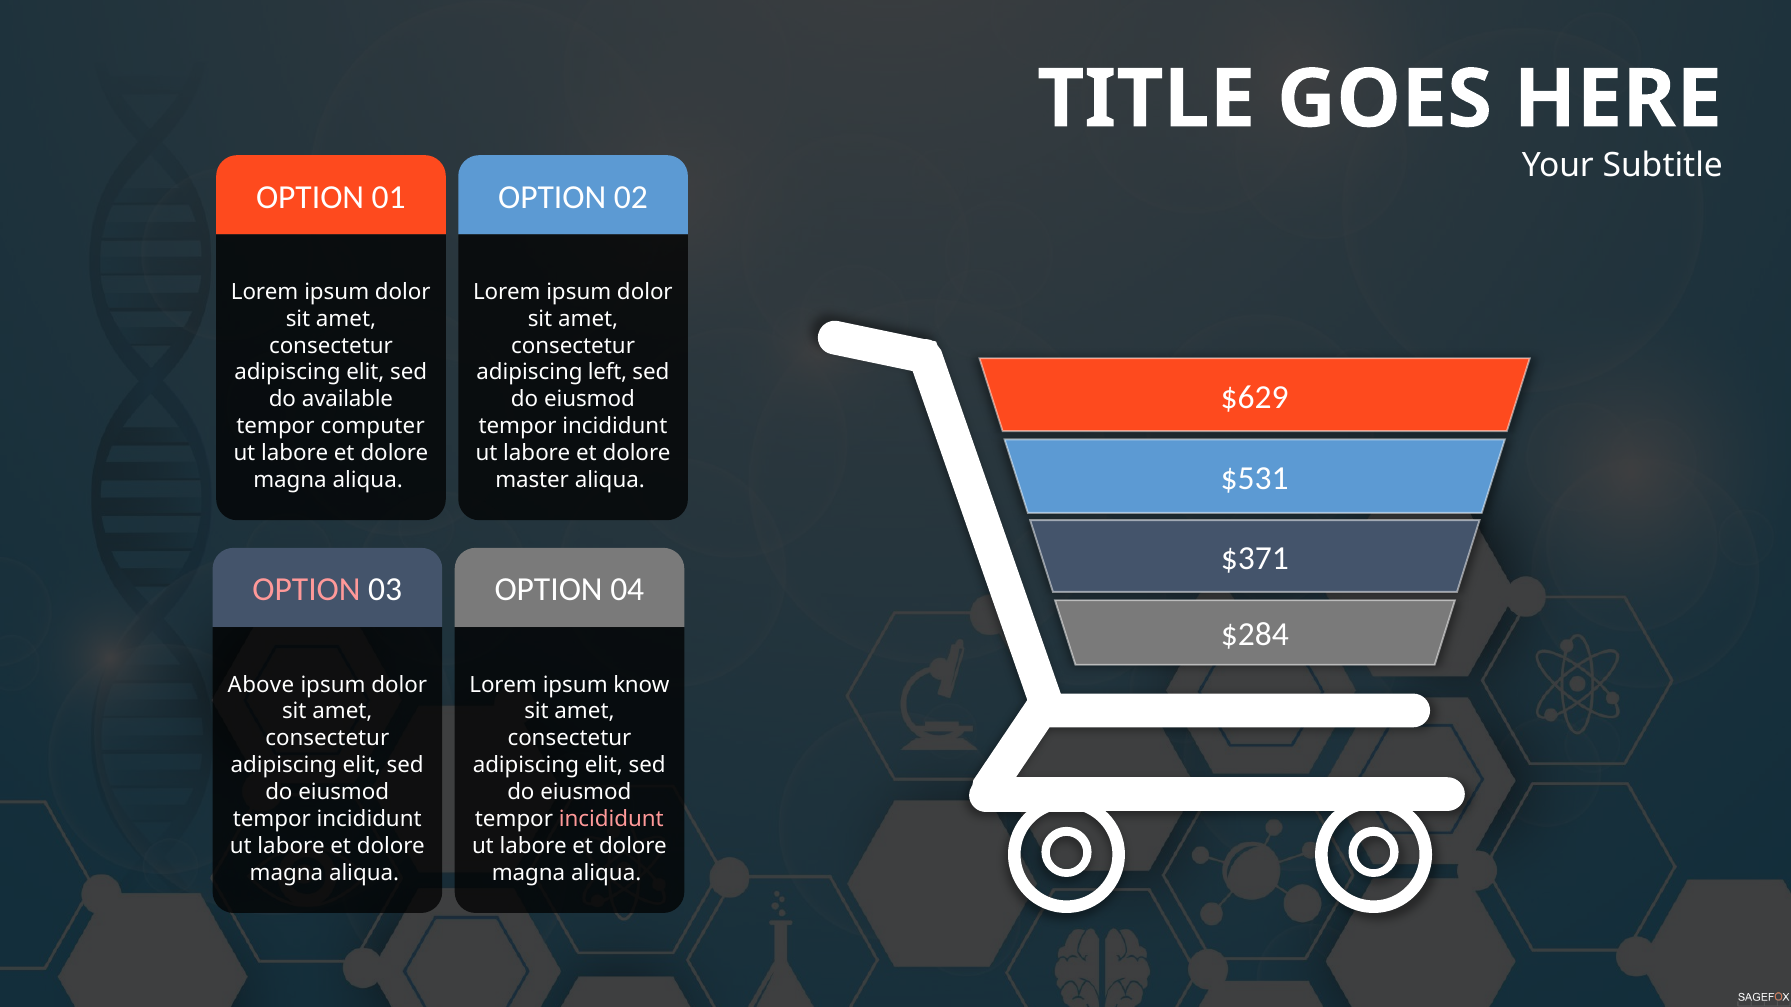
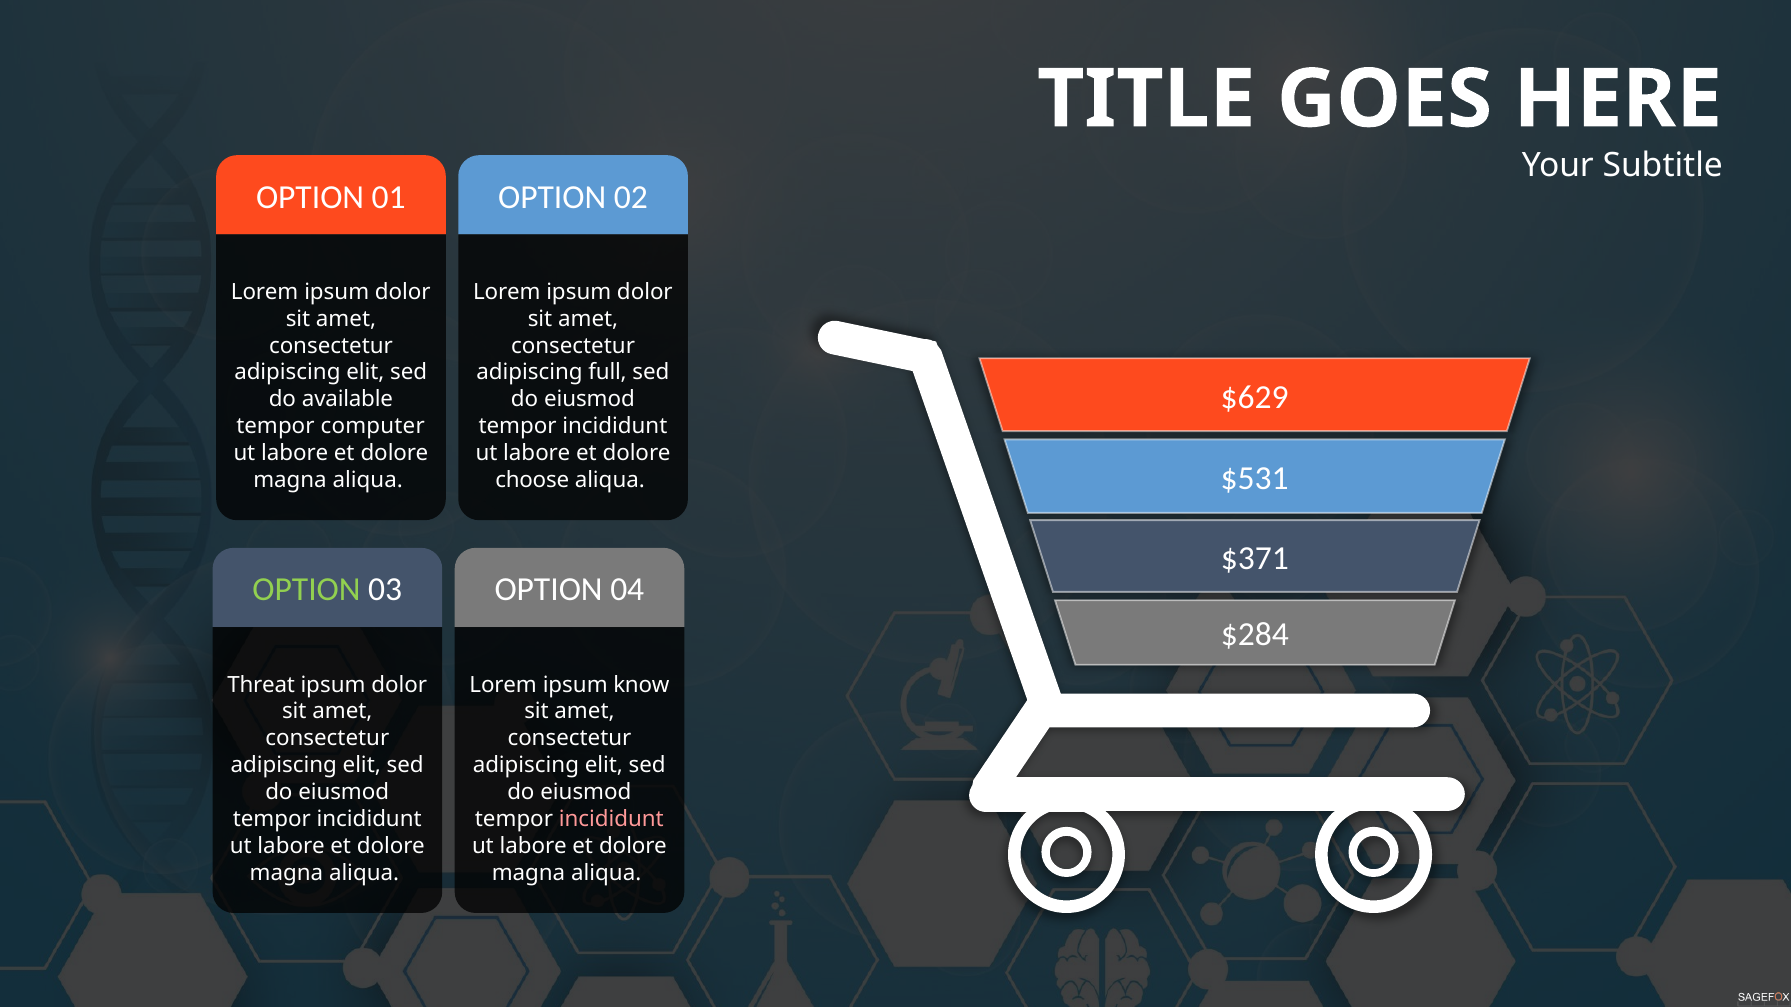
left: left -> full (608, 373)
master: master -> choose (532, 480)
OPTION colour: pink -> light green (307, 590)
Above: Above -> Threat (261, 685)
